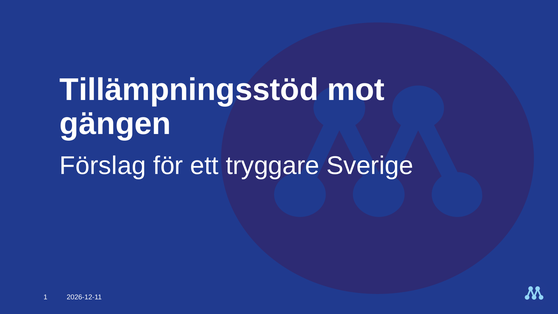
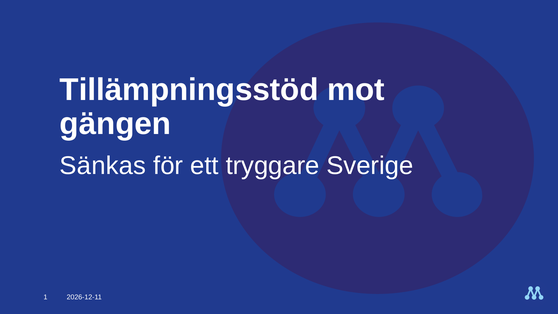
Förslag: Förslag -> Sänkas (103, 166)
